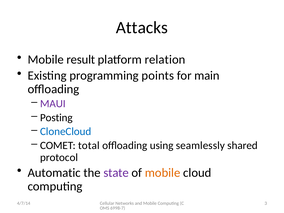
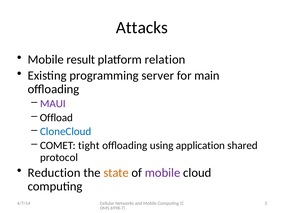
points: points -> server (158, 75)
Posting: Posting -> Offload (56, 118)
total: total -> tight (89, 145)
seamlessly: seamlessly -> application (200, 145)
Automatic: Automatic -> Reduction (54, 173)
state colour: purple -> orange (116, 173)
mobile colour: orange -> purple (163, 173)
